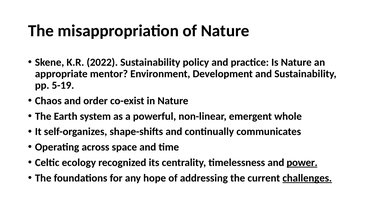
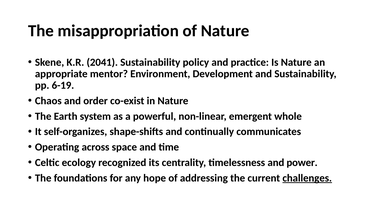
2022: 2022 -> 2041 (102, 62)
5-19: 5-19 -> 6-19 (63, 85)
power underline: present -> none (302, 163)
